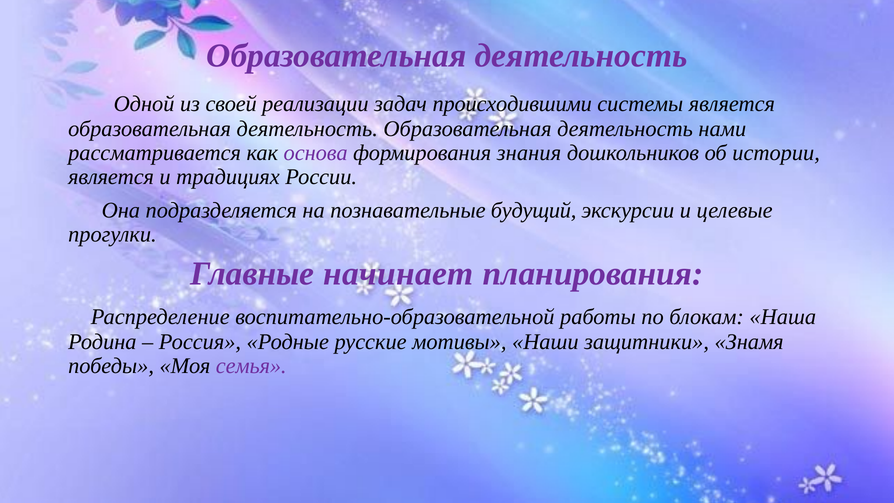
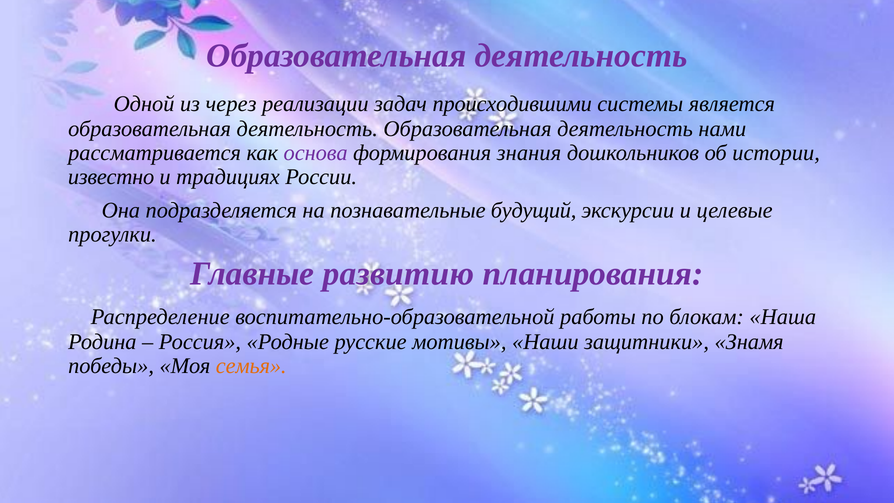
своей: своей -> через (231, 104)
является: является -> известно (111, 177)
начинает: начинает -> развитию (398, 274)
семья colour: purple -> orange (251, 366)
